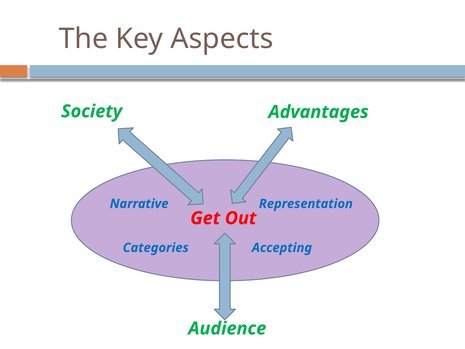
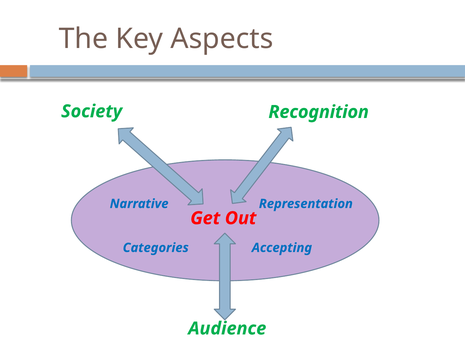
Advantages: Advantages -> Recognition (319, 112)
